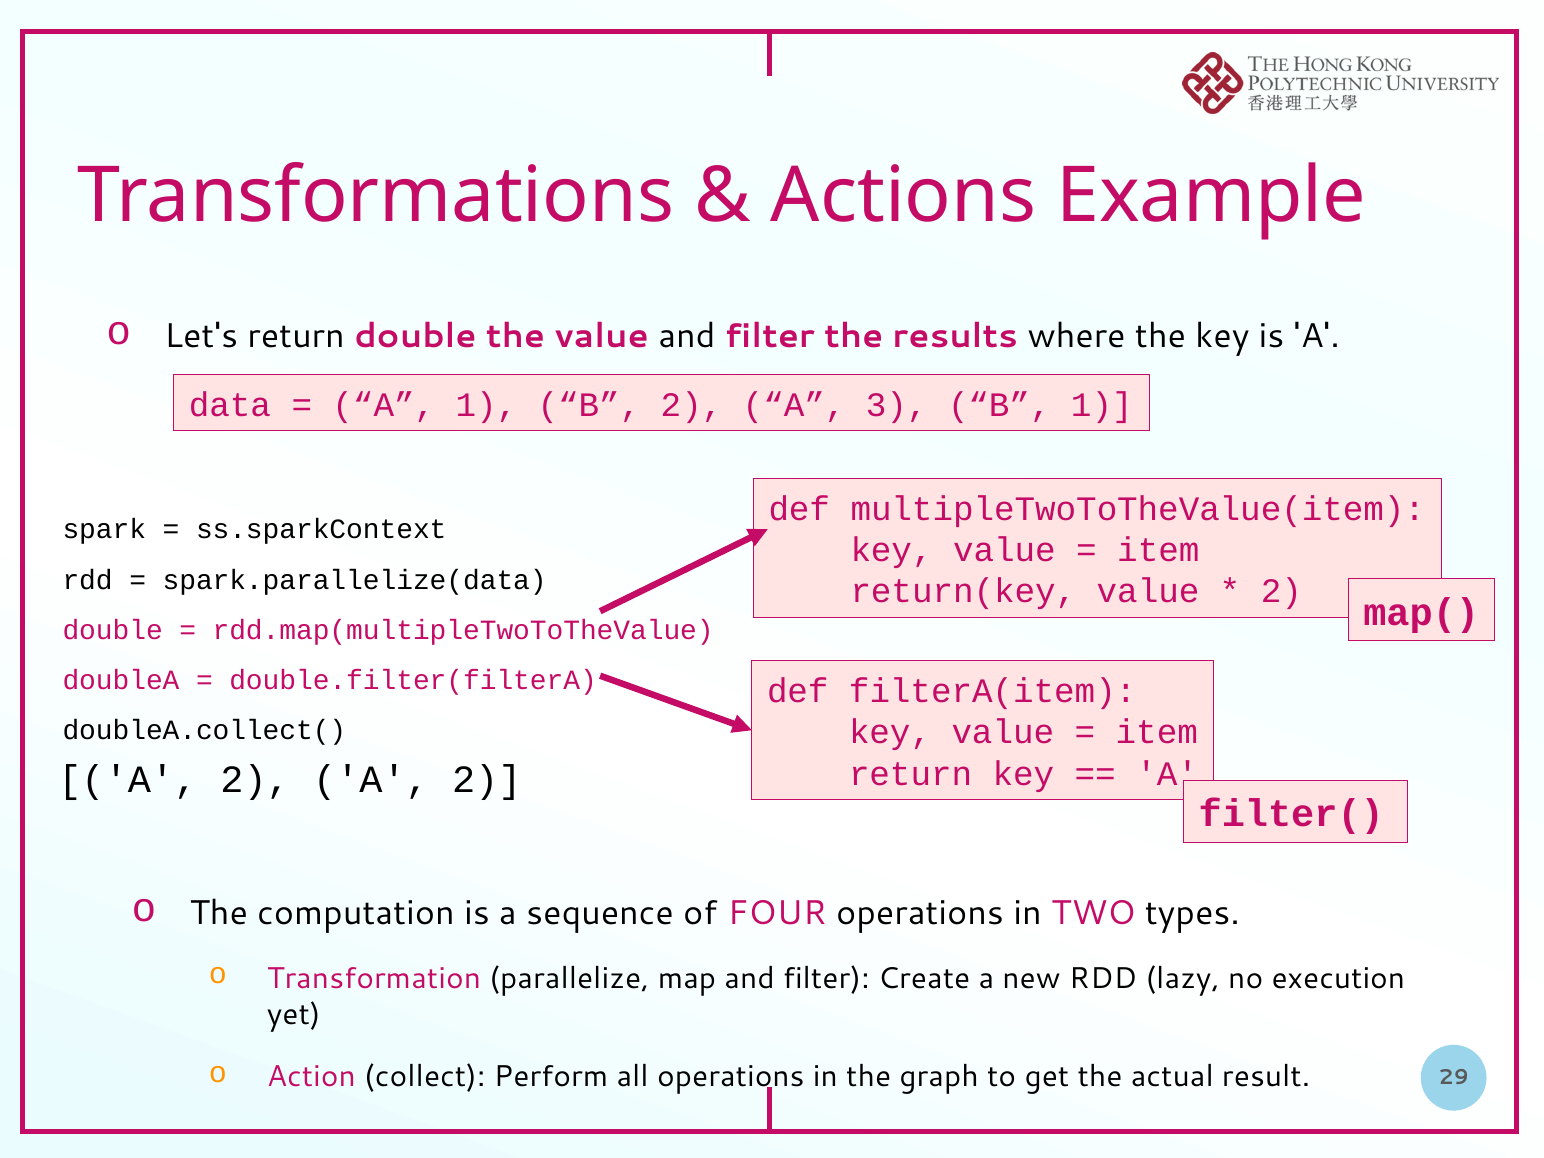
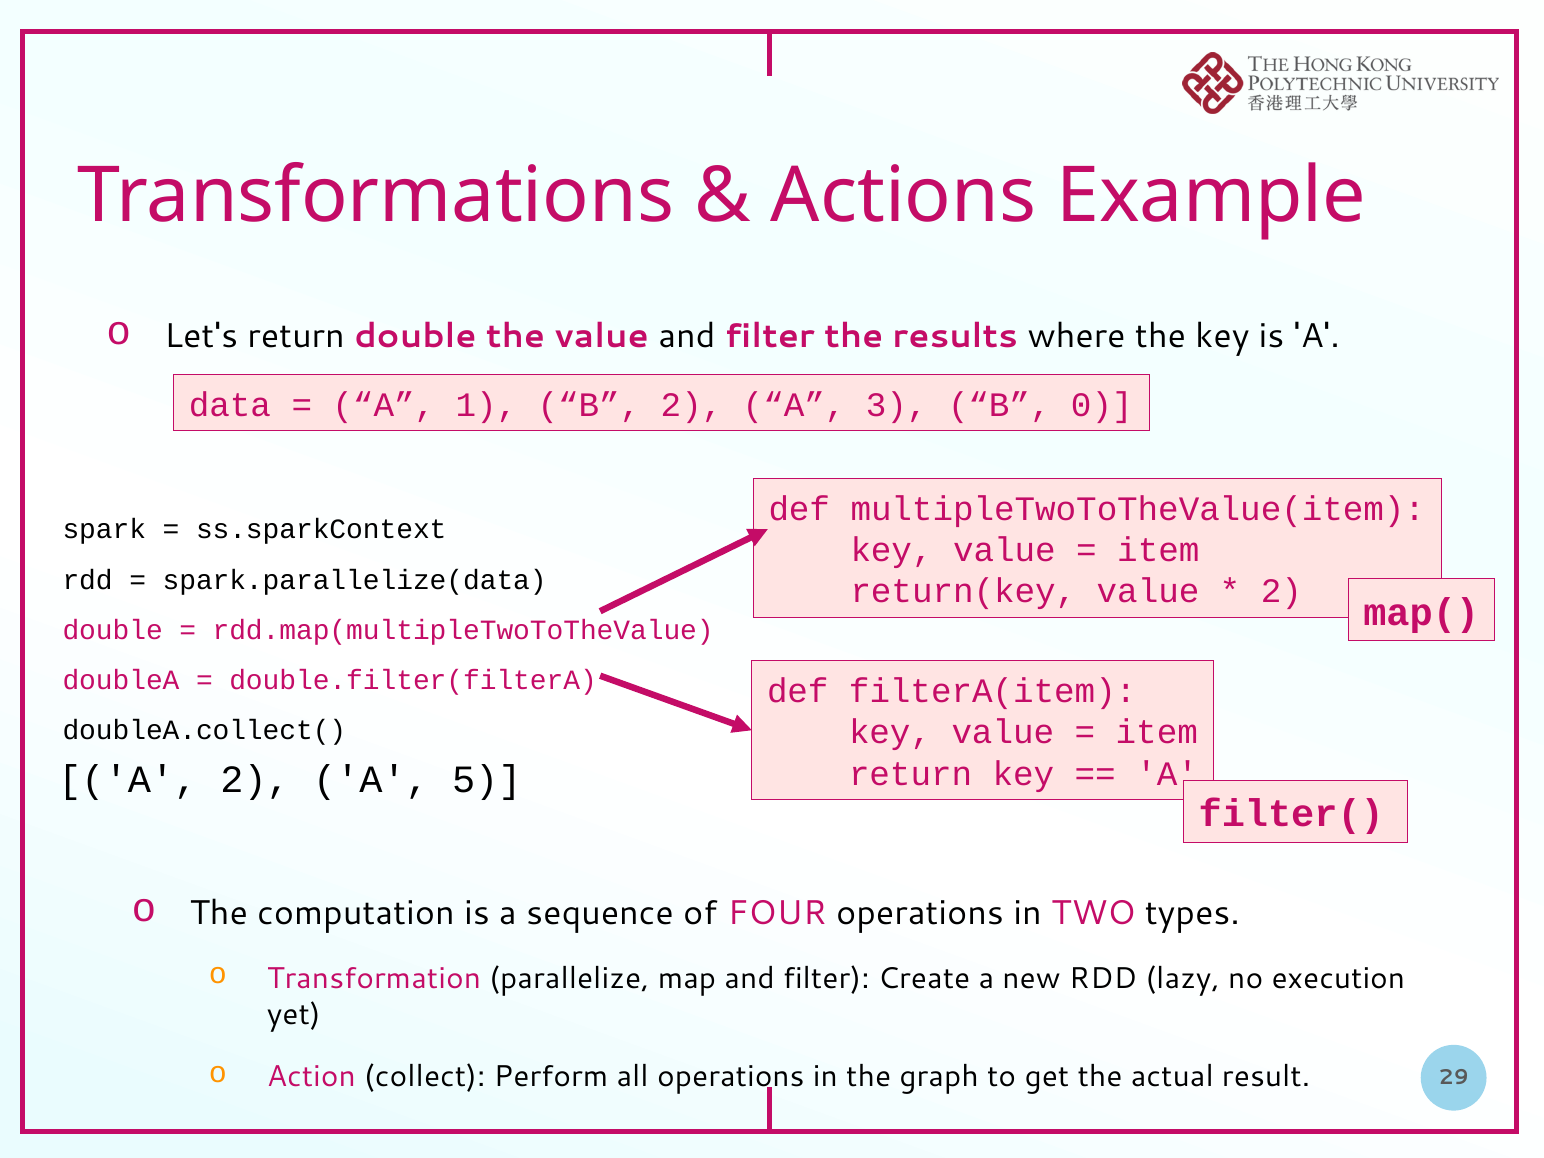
B 1: 1 -> 0 (1102, 405)
2 A 2: 2 -> 5 (487, 780)
